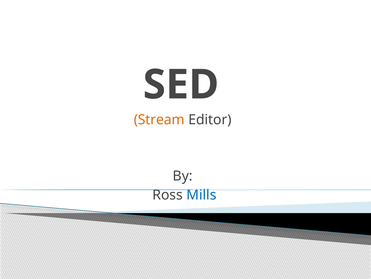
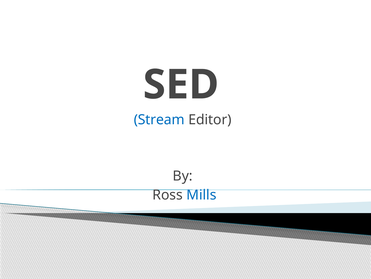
Stream colour: orange -> blue (159, 119)
